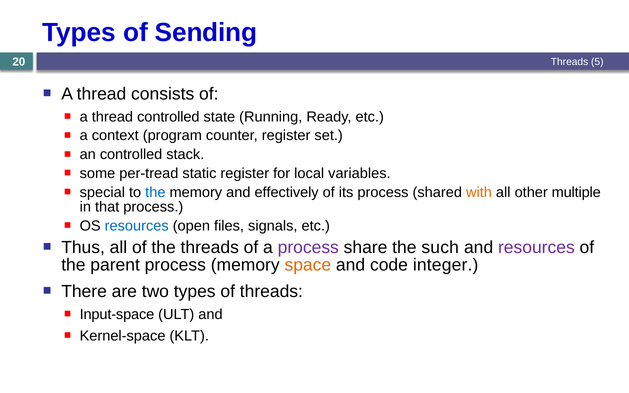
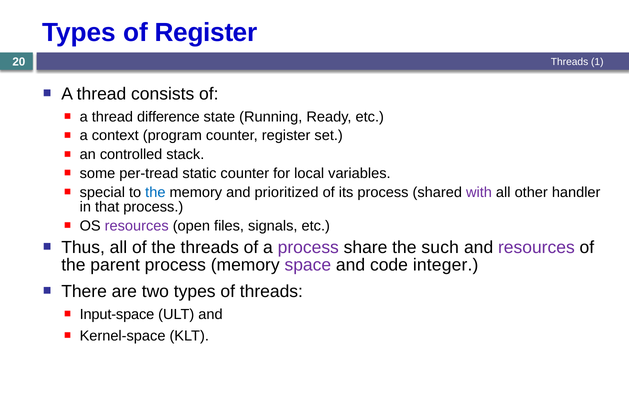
of Sending: Sending -> Register (206, 33)
5: 5 -> 1 (597, 62)
thread controlled: controlled -> difference (168, 117)
static register: register -> counter (245, 173)
effectively: effectively -> prioritized (287, 192)
with colour: orange -> purple (479, 192)
multiple: multiple -> handler (576, 192)
resources colour: blue -> purple (137, 226)
space colour: orange -> purple (308, 265)
